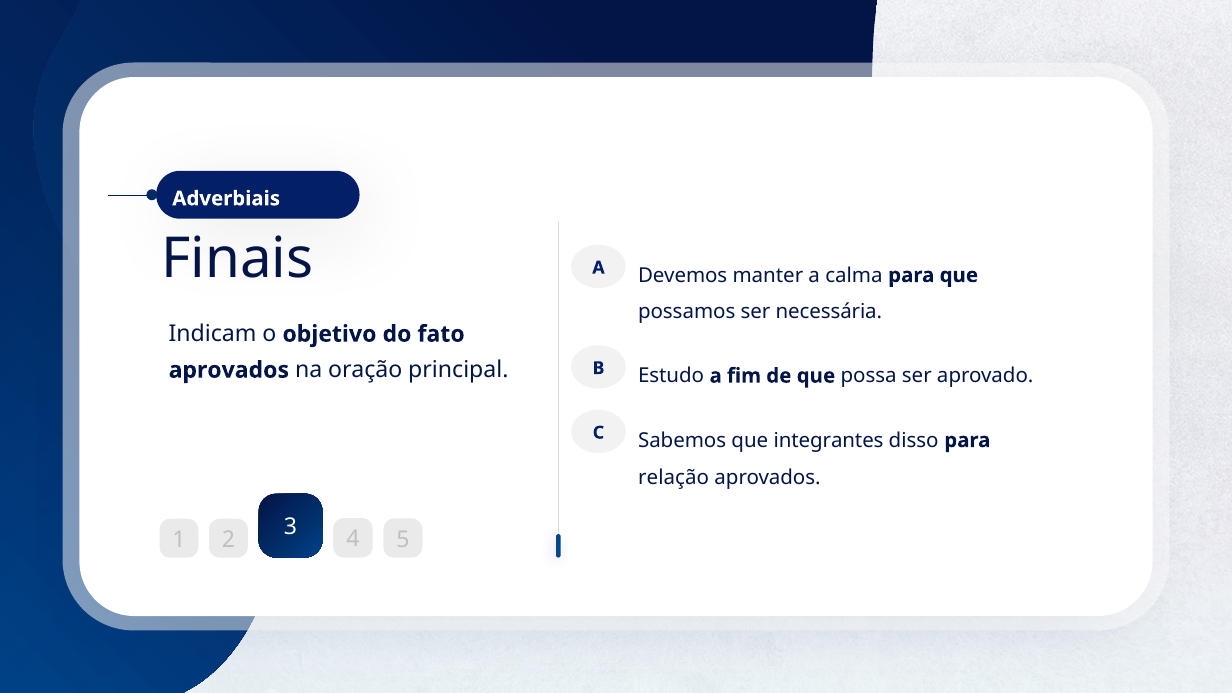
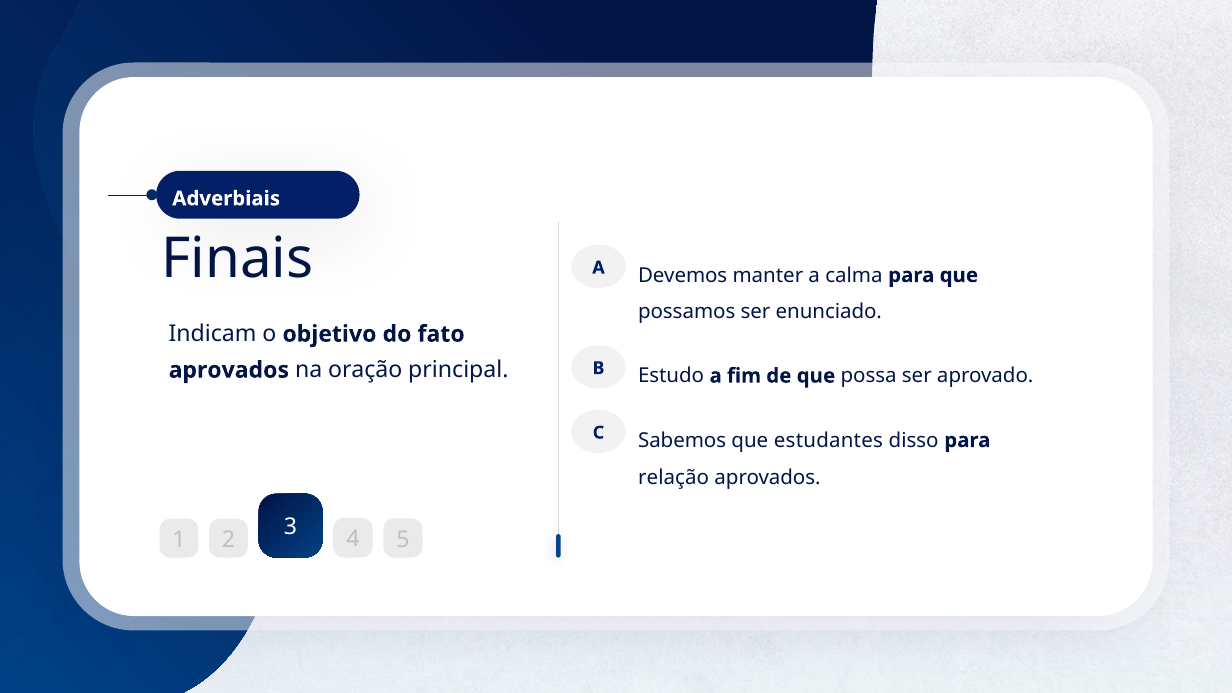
necessária: necessária -> enunciado (829, 312)
integrantes: integrantes -> estudantes (828, 440)
